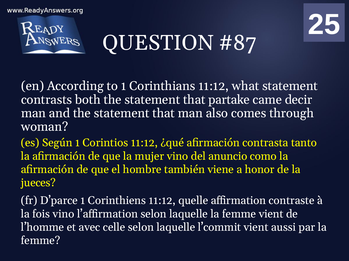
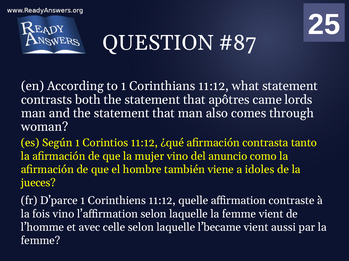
partake: partake -> apôtres (229, 100)
decir: decir -> lords (299, 100)
honor: honor -> idoles (260, 170)
l’commit: l’commit -> l’became (219, 228)
